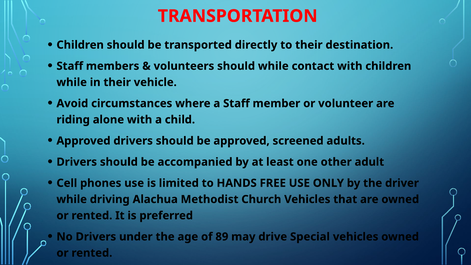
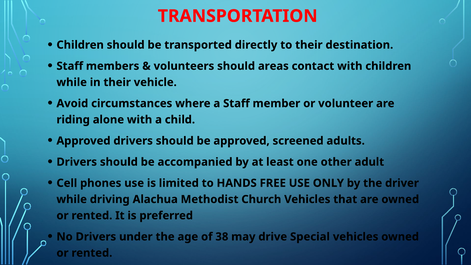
should while: while -> areas (273, 66)
89: 89 -> 38 (222, 237)
